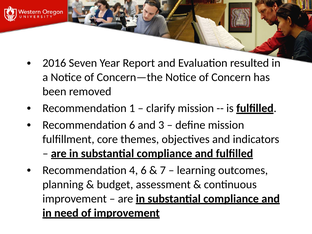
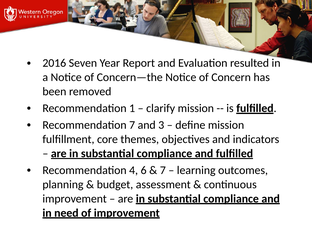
Recommendation 6: 6 -> 7 (132, 125)
